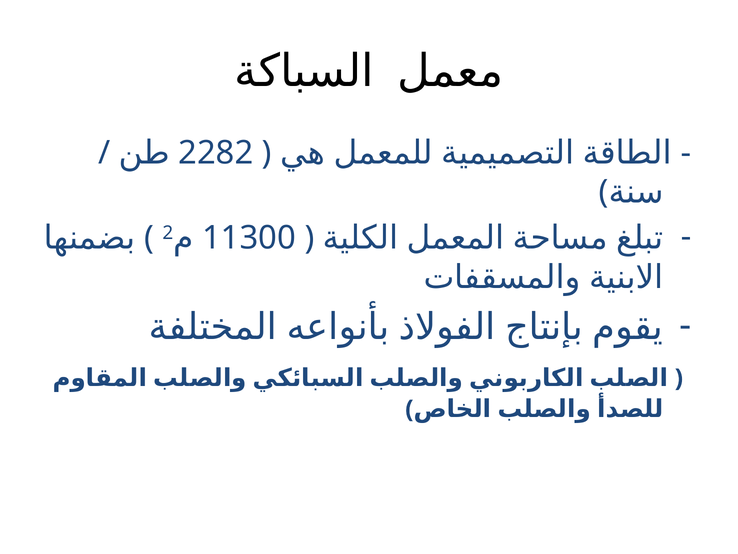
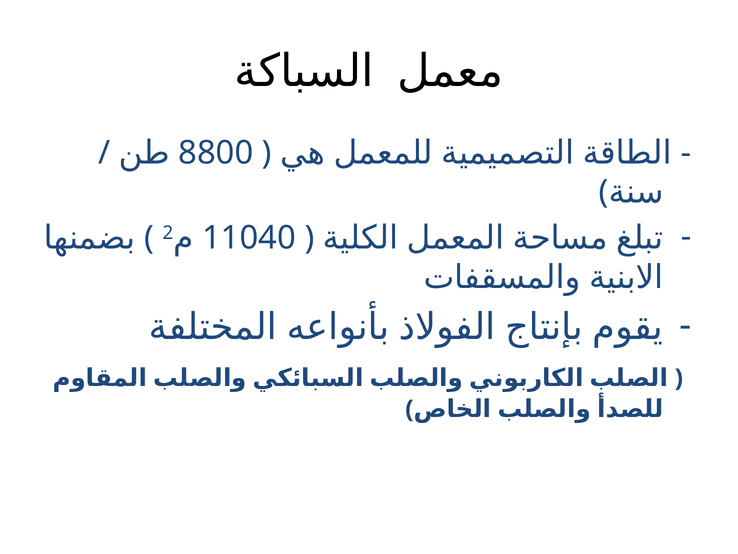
2282: 2282 -> 8800 (216, 153)
11300: 11300 -> 11040 (249, 238)
